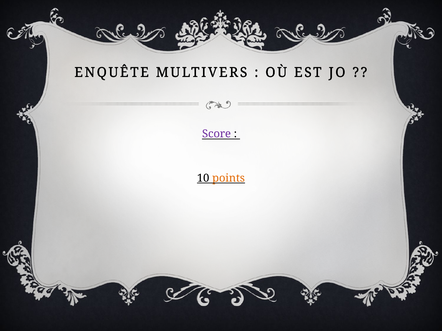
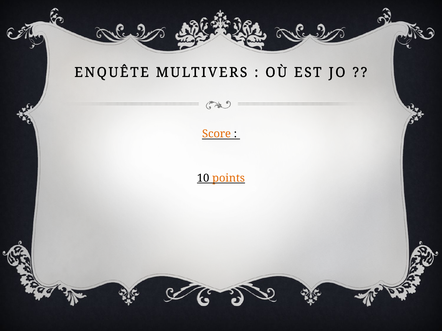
Score colour: purple -> orange (217, 134)
